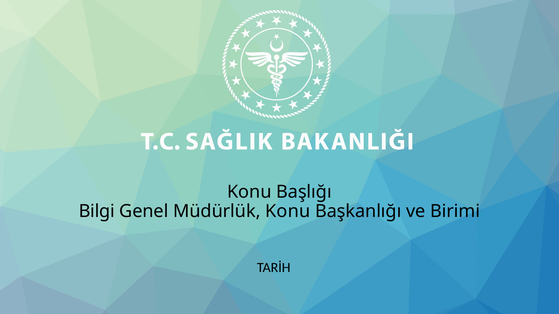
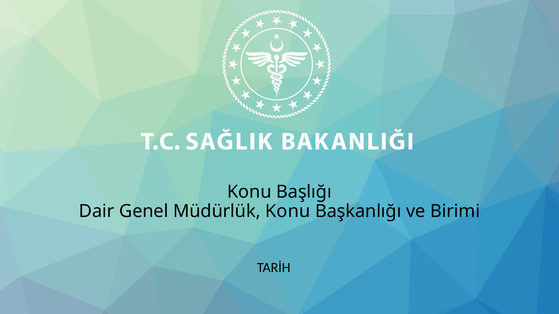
Bilgi: Bilgi -> Dair (97, 212)
